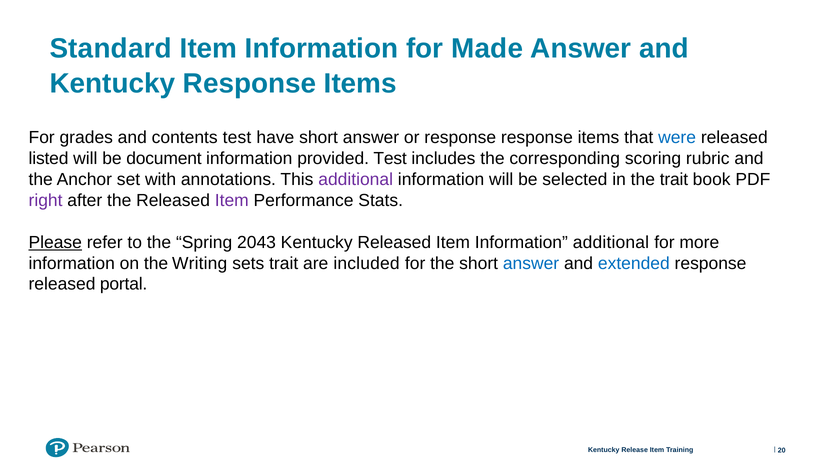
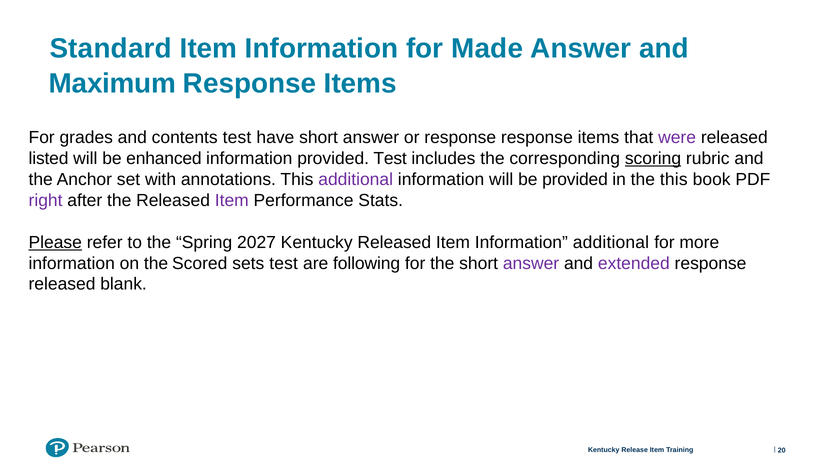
Kentucky: Kentucky -> Maximum (112, 84)
were colour: blue -> purple (677, 138)
document: document -> enhanced (164, 158)
scoring underline: none -> present (653, 158)
be selected: selected -> provided (575, 179)
the trait: trait -> this (674, 179)
2043: 2043 -> 2027 (257, 242)
Writing: Writing -> Scored (200, 263)
sets trait: trait -> test (284, 263)
included: included -> following (367, 263)
answer colour: blue -> purple (531, 263)
extended colour: blue -> purple (634, 263)
portal: portal -> blank (124, 284)
